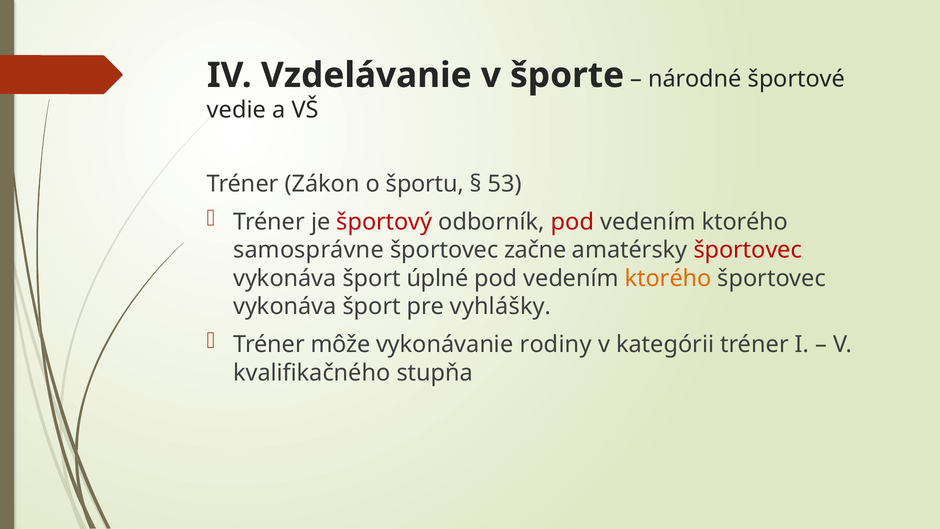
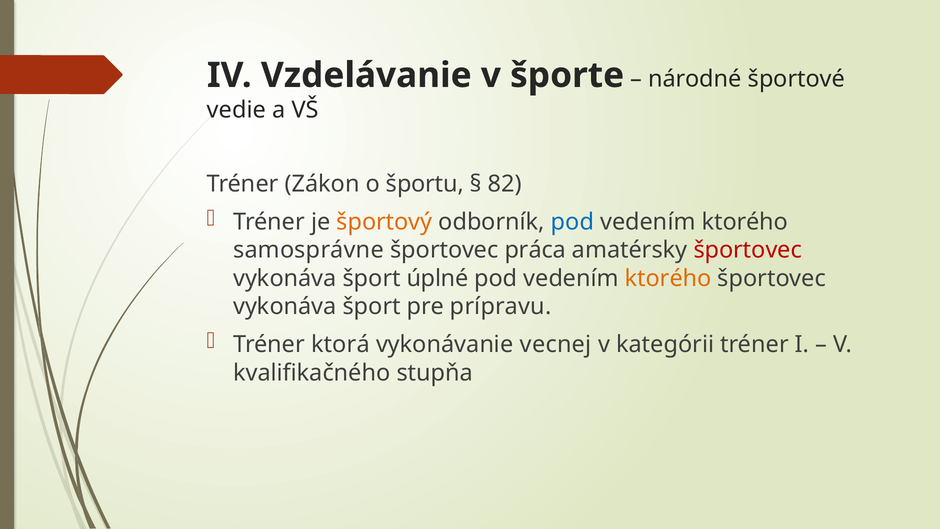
53: 53 -> 82 (505, 184)
športový colour: red -> orange (384, 222)
pod colour: red -> blue (572, 222)
začne: začne -> práca (535, 250)
vyhlášky: vyhlášky -> prípravu (501, 306)
môže: môže -> ktorá (340, 344)
rodiny: rodiny -> vecnej (556, 344)
